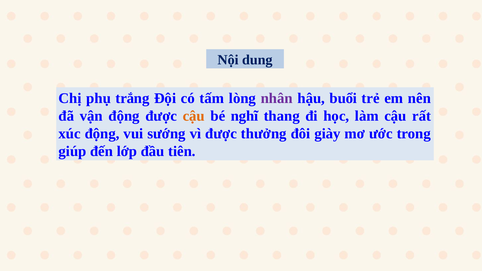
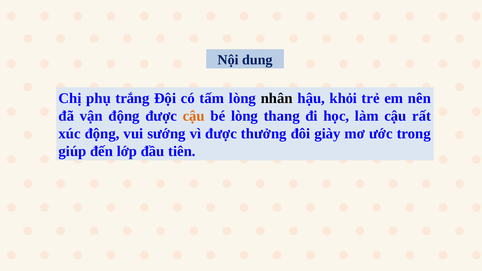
nhân colour: purple -> black (277, 98)
buổi: buổi -> khỏi (343, 98)
bé nghĩ: nghĩ -> lòng (245, 116)
